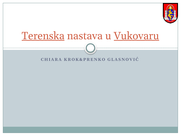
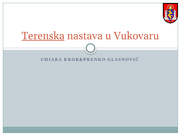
Vukovaru underline: present -> none (137, 36)
